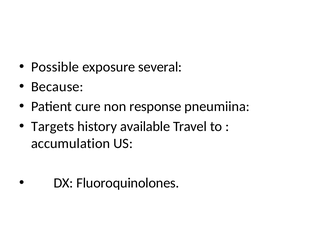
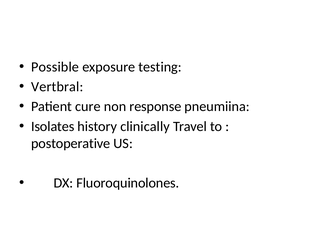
several: several -> testing (160, 67)
Because: Because -> Vertbral (57, 87)
Targets: Targets -> Isolates (53, 126)
available: available -> clinically (145, 126)
accumulation: accumulation -> postoperative (71, 144)
